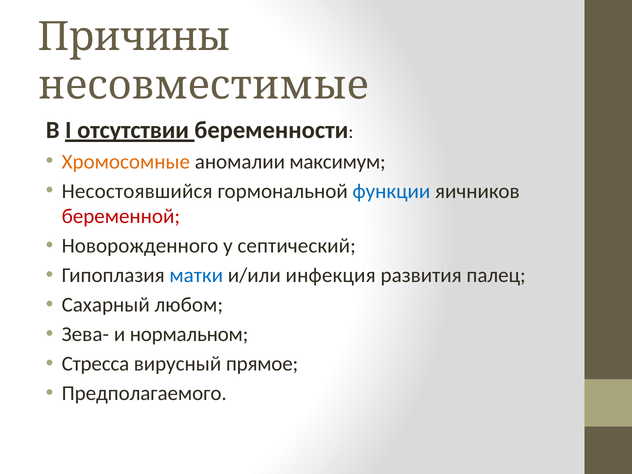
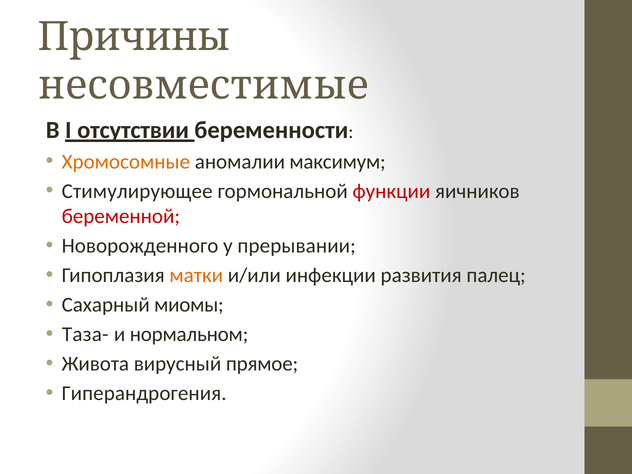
Несостоявшийся: Несостоявшийся -> Стимулирующее (137, 191)
функции colour: blue -> red (391, 191)
септический: септический -> прерывании (297, 246)
матки colour: blue -> orange (196, 275)
инфекция: инфекция -> инфекции (331, 275)
любом: любом -> миомы (189, 305)
Зева-: Зева- -> Таза- (85, 334)
Стресса: Стресса -> Живота (95, 364)
Предполагаемого: Предполагаемого -> Гиперандрогения (144, 393)
